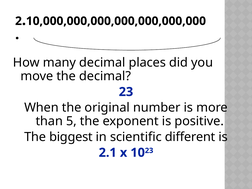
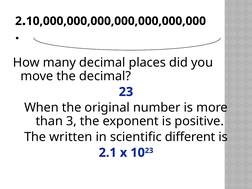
5: 5 -> 3 (71, 121)
biggest: biggest -> written (71, 137)
